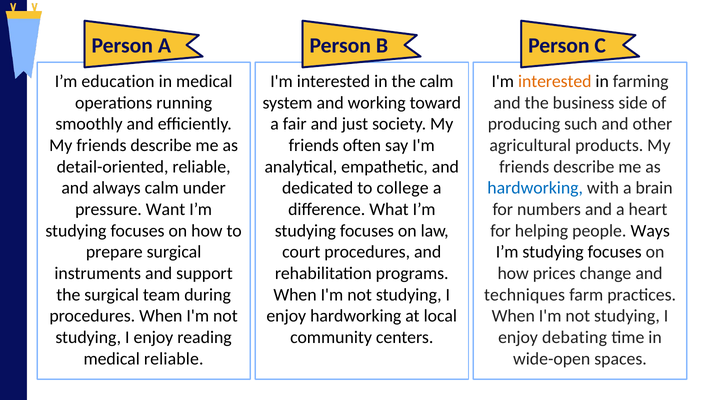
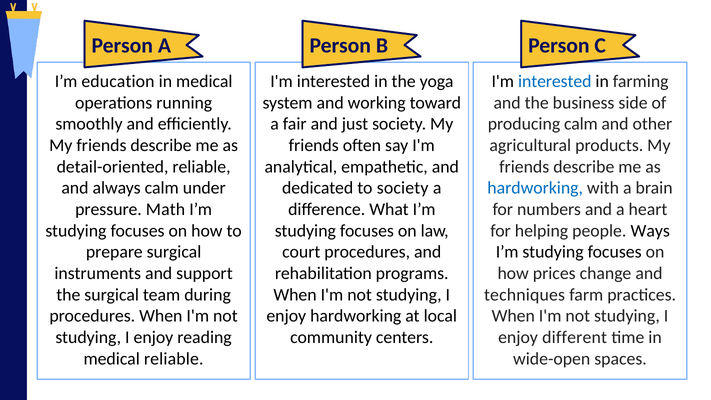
the calm: calm -> yoga (437, 81)
interested colour: orange -> blue (555, 81)
producing such: such -> calm (581, 124)
to college: college -> society (403, 188)
Want: Want -> Math (165, 209)
debating: debating -> different (575, 337)
